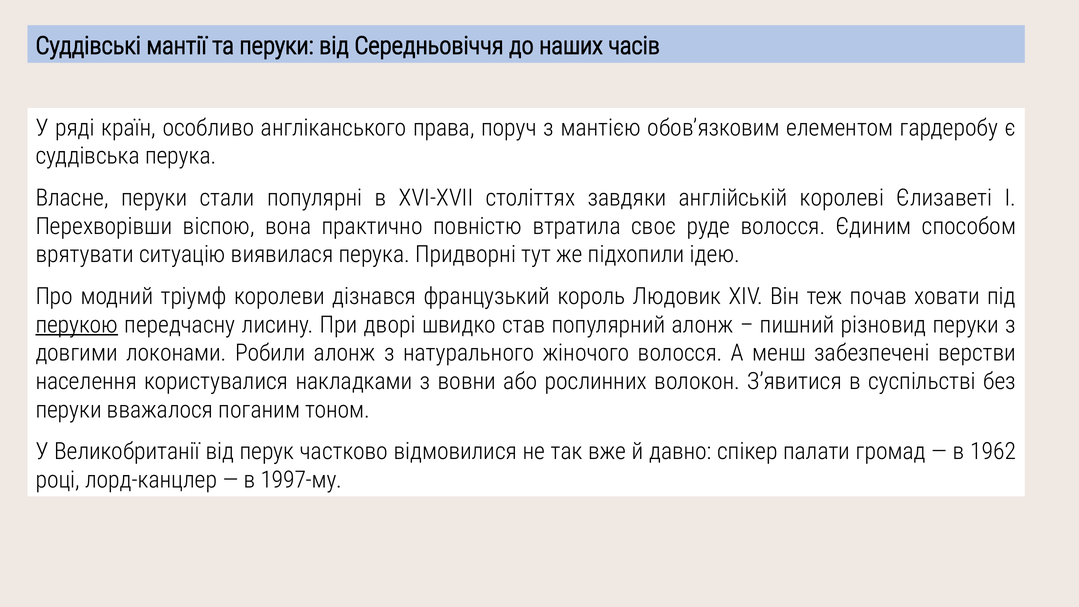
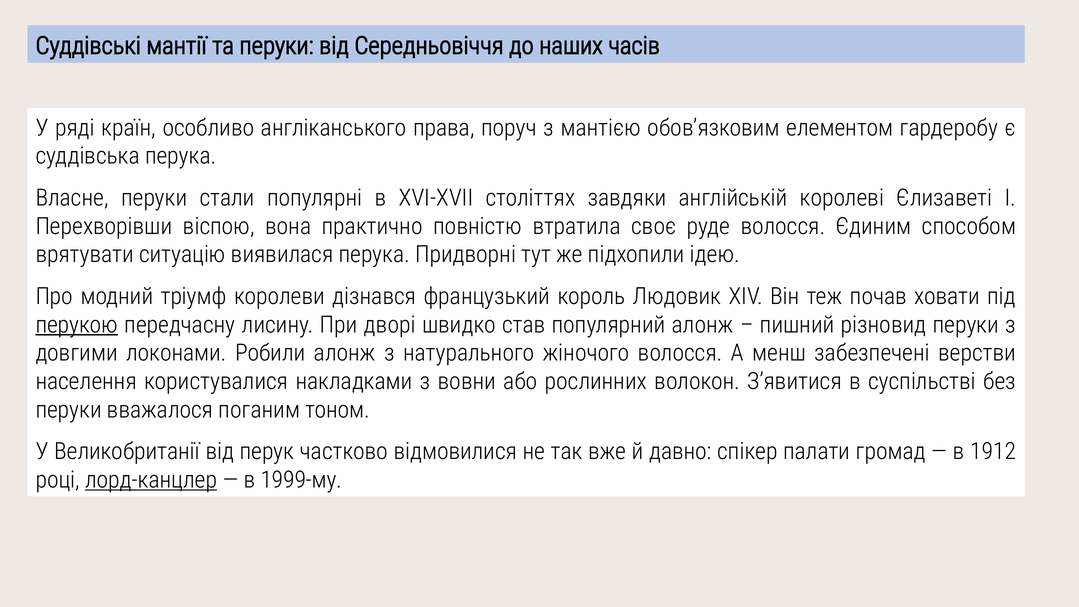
1962: 1962 -> 1912 (993, 452)
лорд-канцлер underline: none -> present (151, 480)
1997-му: 1997-му -> 1999-му (301, 480)
